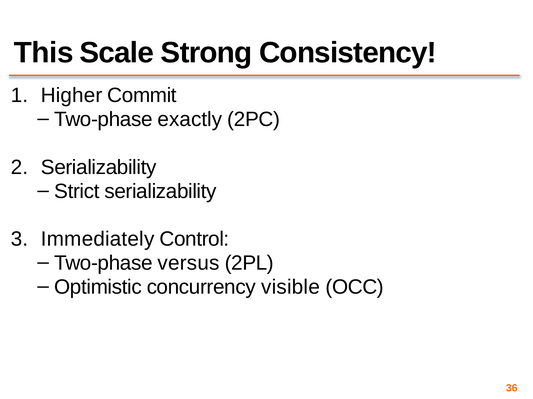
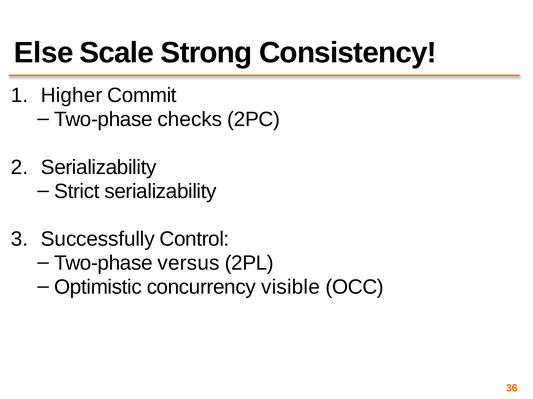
This: This -> Else (44, 53)
exactly: exactly -> checks (190, 120)
Immediately: Immediately -> Successfully (98, 240)
